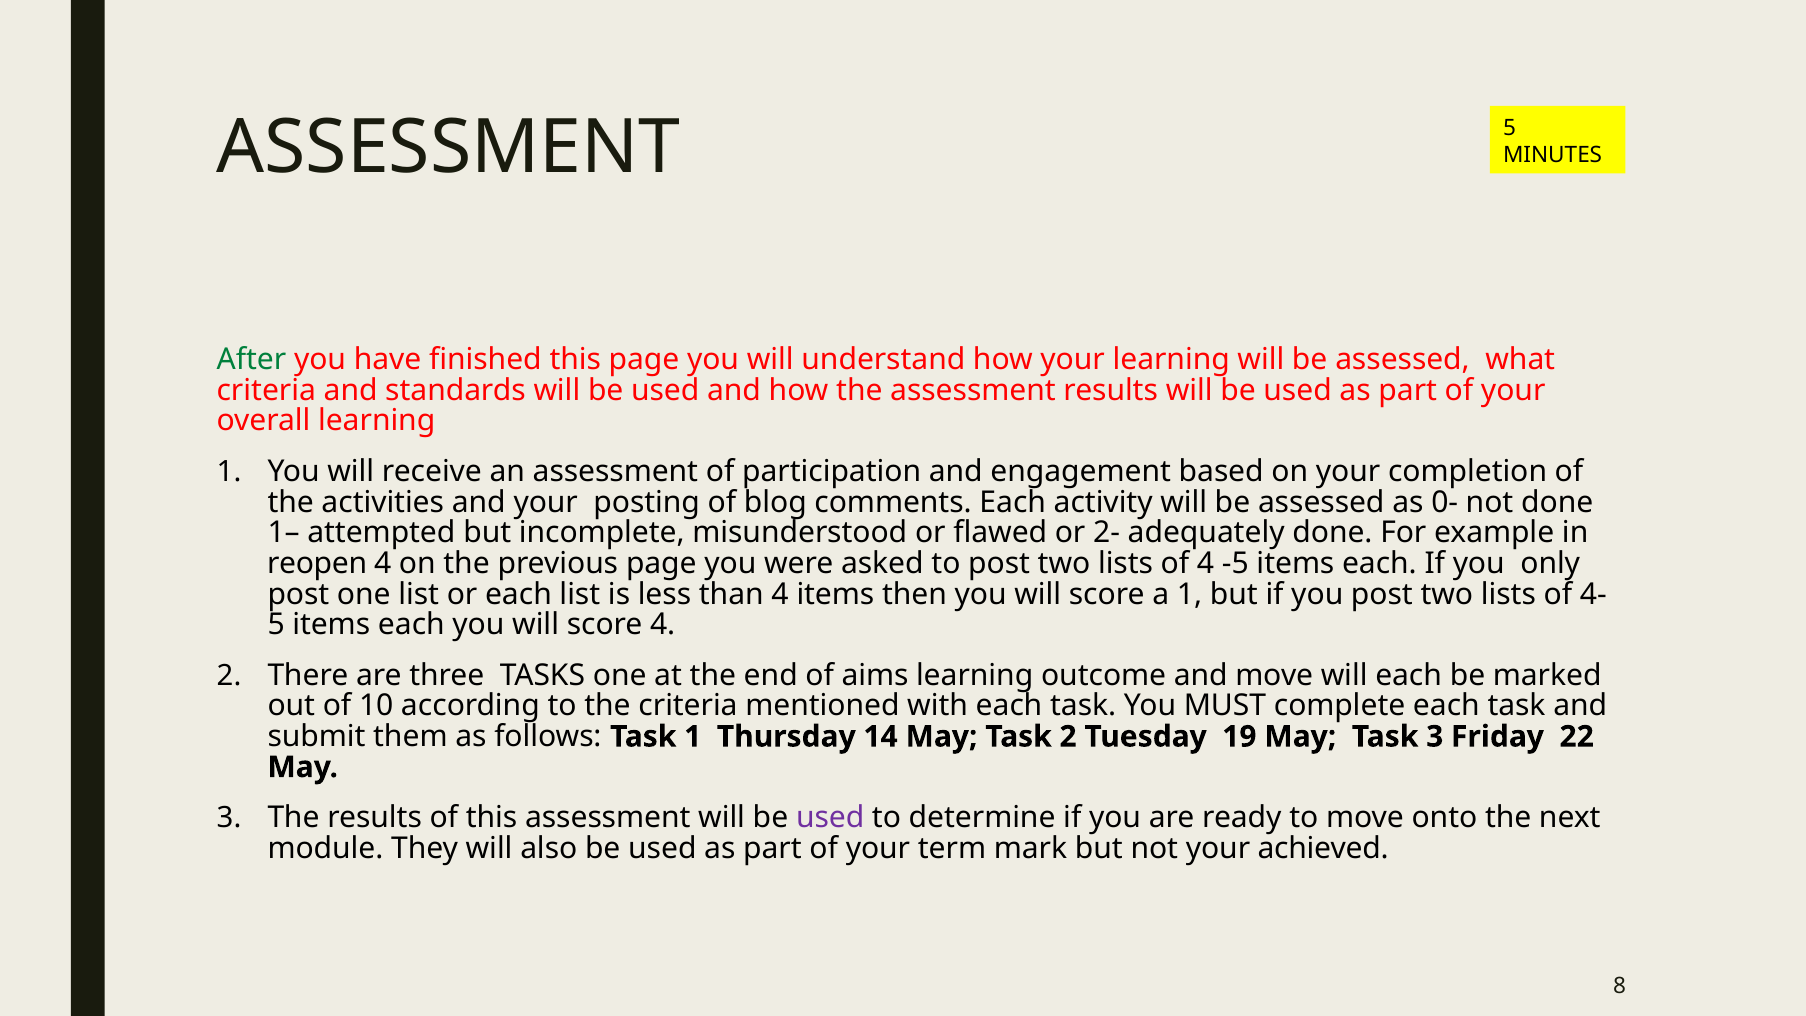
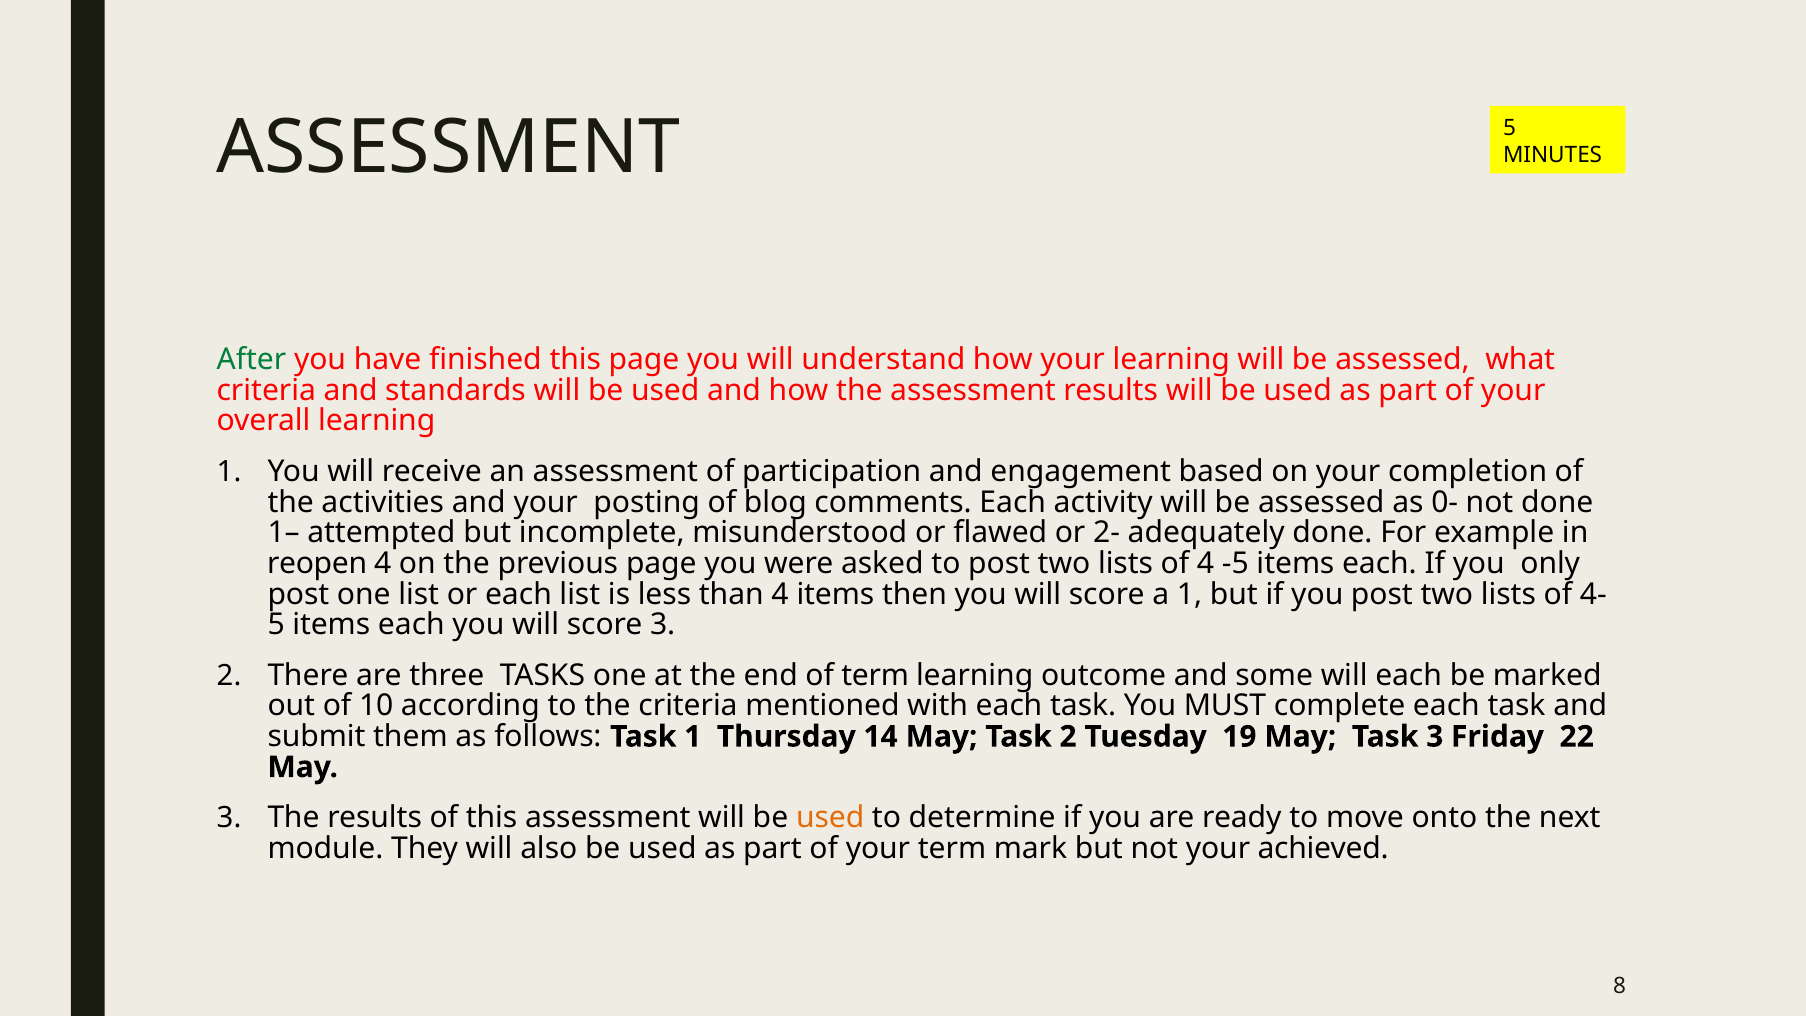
score 4: 4 -> 3 (663, 625)
of aims: aims -> term (875, 675)
and move: move -> some (1274, 675)
used colour: purple -> orange (830, 818)
